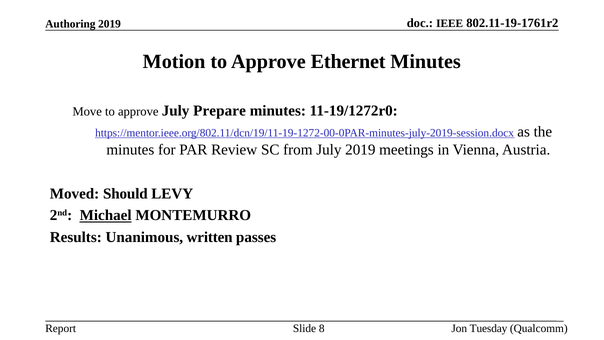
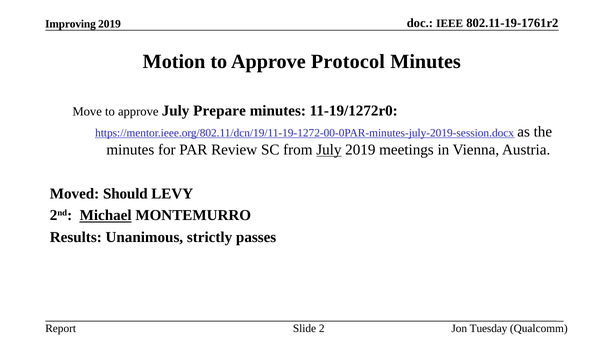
Authoring: Authoring -> Improving (70, 24)
Ethernet: Ethernet -> Protocol (348, 62)
July underline: none -> present (329, 150)
written: written -> strictly (210, 237)
8: 8 -> 2 (322, 328)
